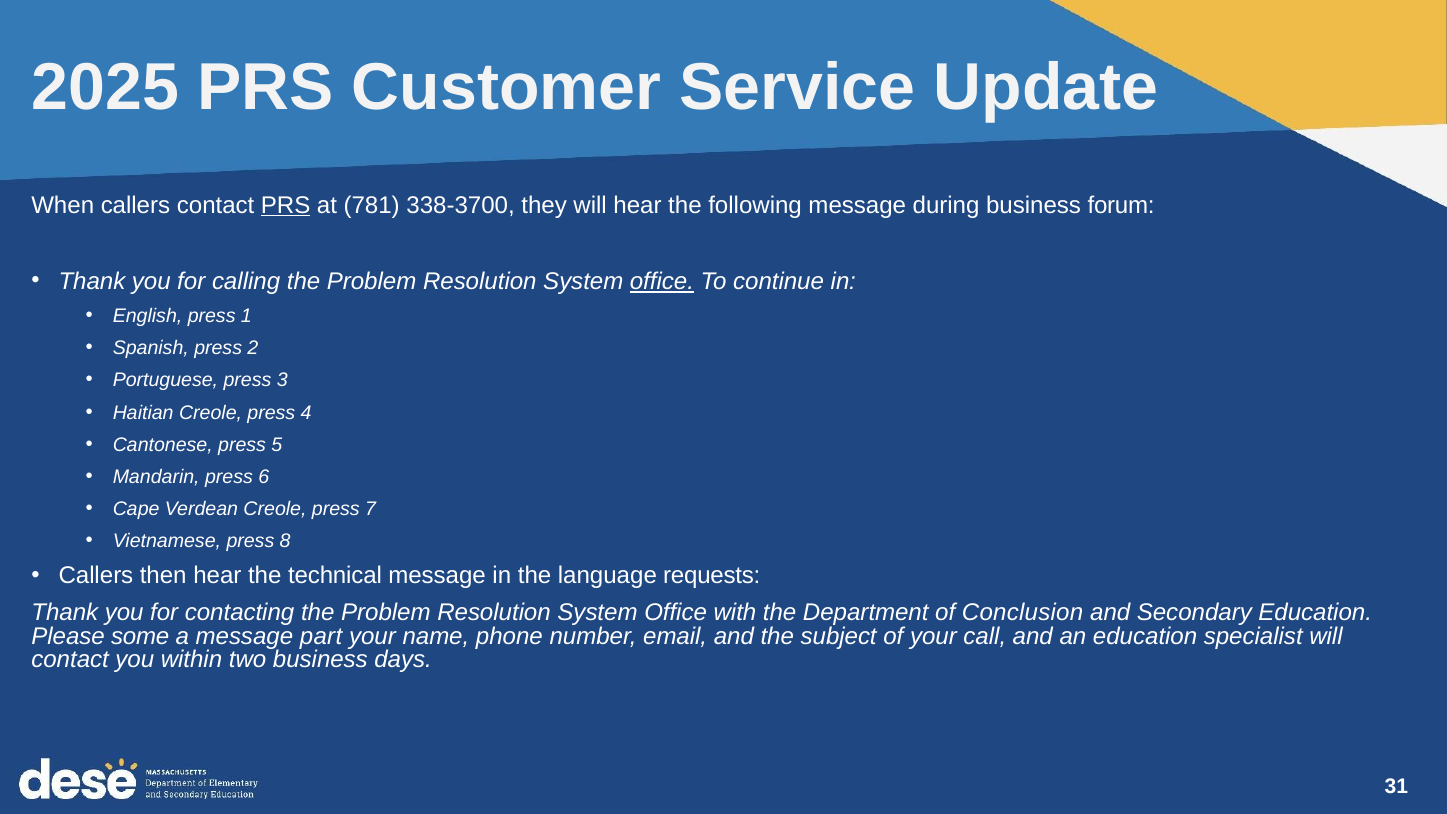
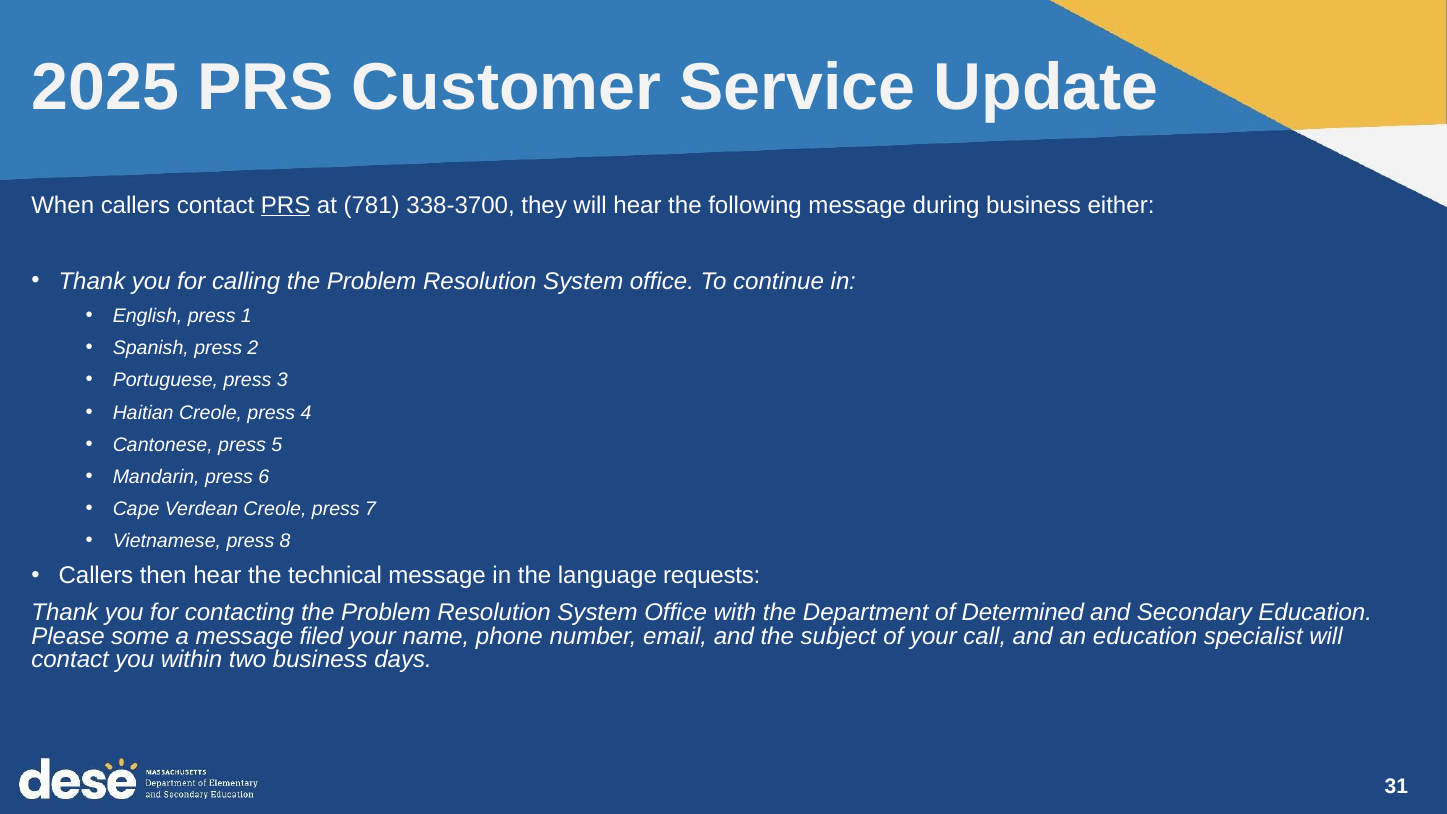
forum: forum -> either (1121, 205)
office underline: present -> none (662, 282)
Conclusion: Conclusion -> Determined (1023, 613)
part: part -> filed (321, 636)
